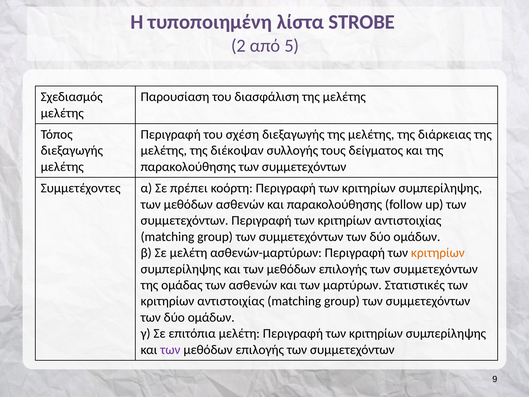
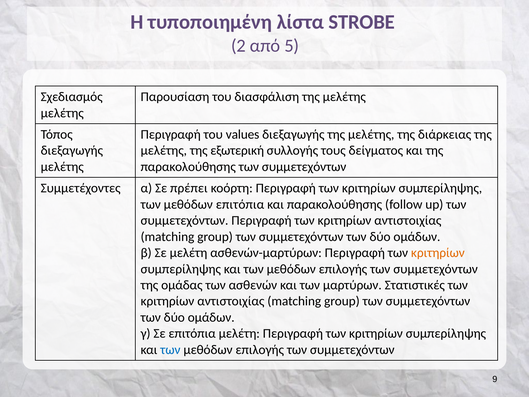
σχέση: σχέση -> values (243, 134)
διέκοψαν: διέκοψαν -> εξωτερική (237, 151)
μεθόδων ασθενών: ασθενών -> επιτόπια (240, 204)
των colour: purple -> blue (170, 350)
